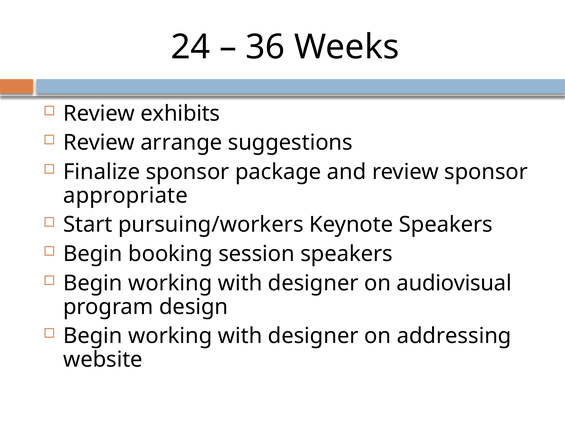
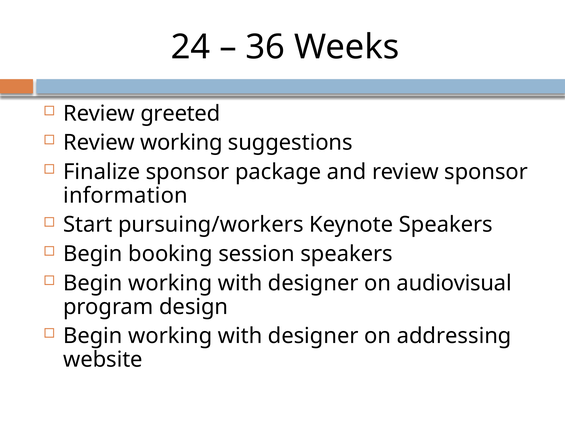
exhibits: exhibits -> greeted (180, 113)
Review arrange: arrange -> working (181, 143)
appropriate: appropriate -> information (126, 195)
